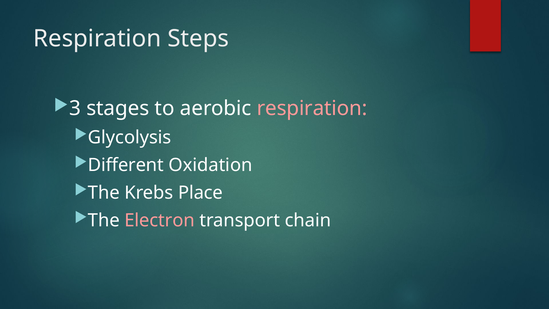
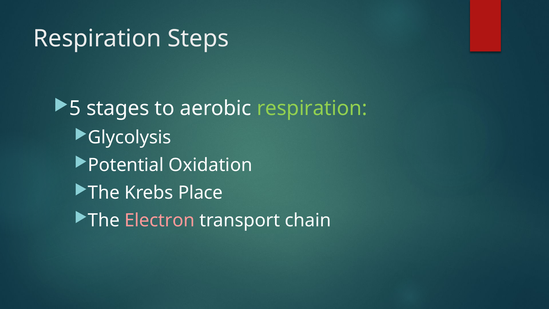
3: 3 -> 5 (75, 108)
respiration colour: pink -> light green (312, 108)
Different: Different -> Potential (126, 165)
